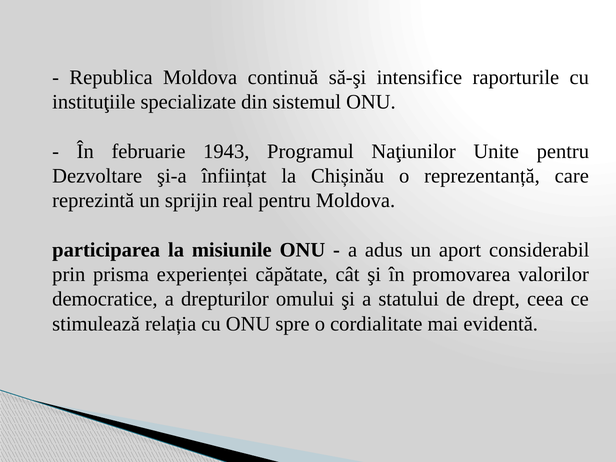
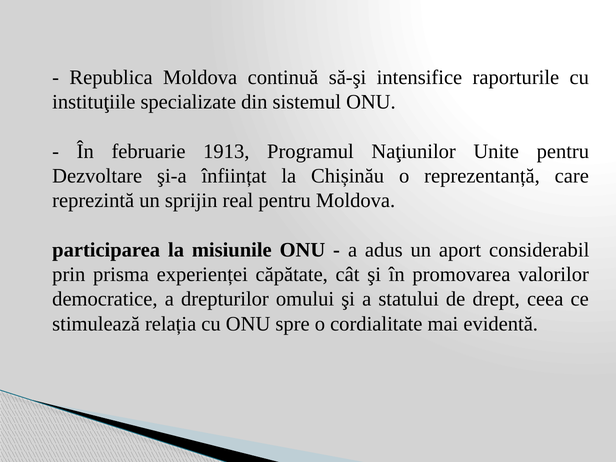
1943: 1943 -> 1913 (226, 151)
